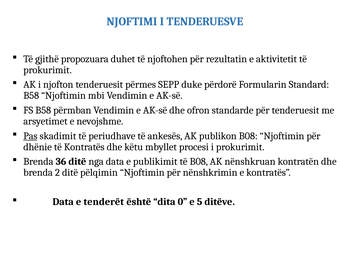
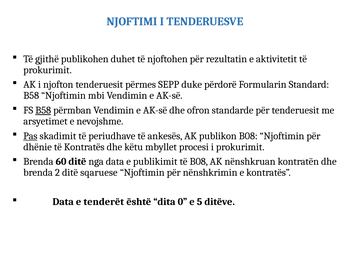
propozuara: propozuara -> publikohen (85, 59)
B58 underline: none -> present (43, 110)
36: 36 -> 60 (61, 162)
pëlqimin: pëlqimin -> sqaruese (99, 173)
